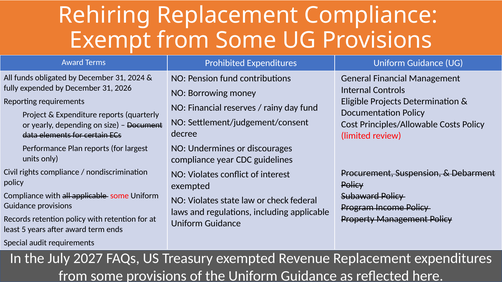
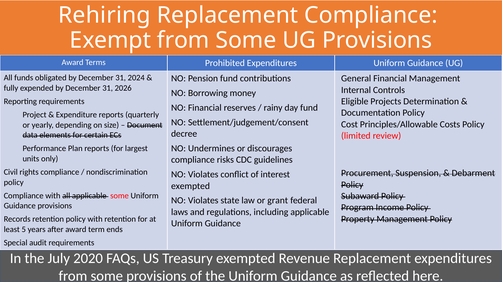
year: year -> risks (225, 160)
check: check -> grant (278, 201)
2027: 2027 -> 2020 (88, 259)
